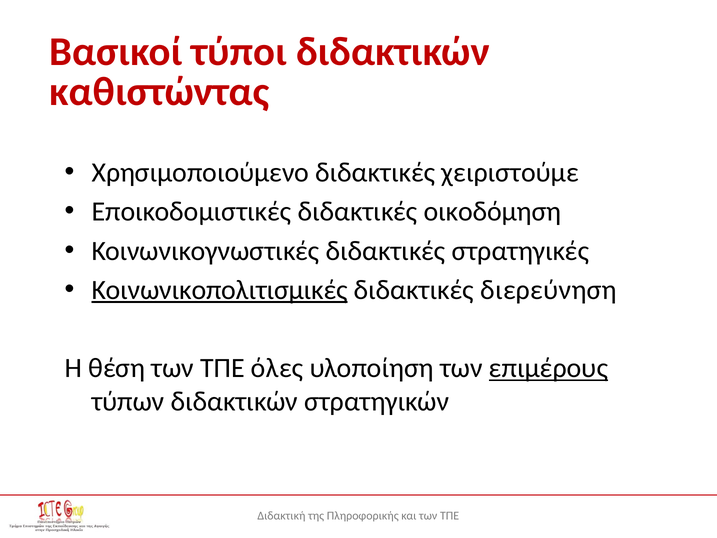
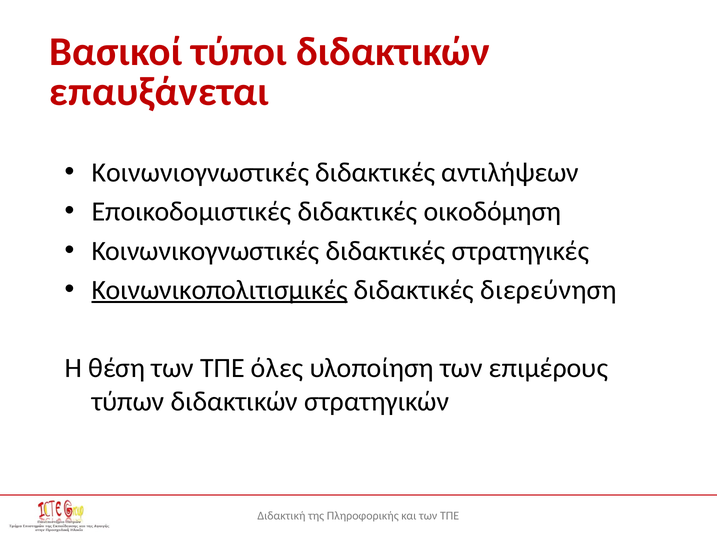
καθιστώντας: καθιστώντας -> επαυξάνεται (159, 92)
Χρησιμοποιούμενο: Χρησιμοποιούμενο -> Κοινωνιογνωστικές (200, 173)
χειριστούμε: χειριστούμε -> αντιλήψεων (510, 173)
επιμέρους underline: present -> none (548, 368)
